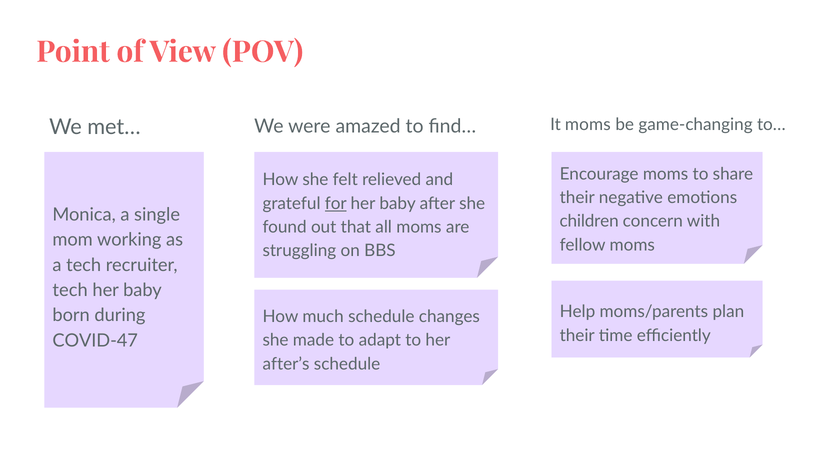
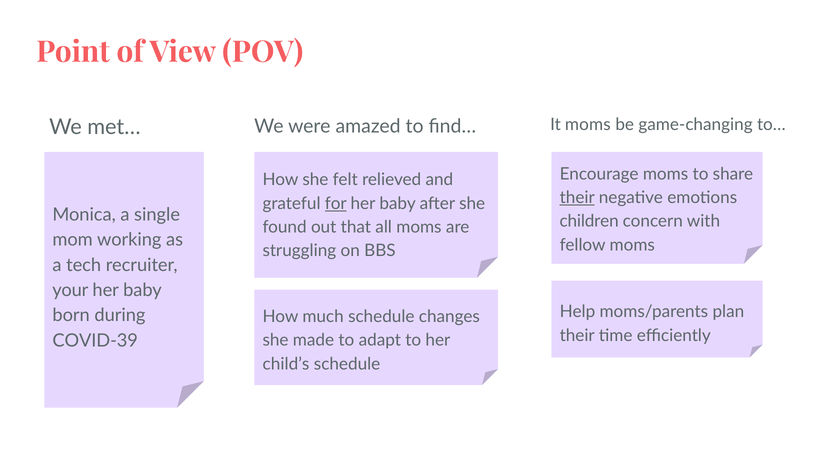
their underline: none -> present (577, 198)
tech: tech -> your (70, 290)
COVID-47: COVID-47 -> COVID-39 (95, 341)
after’s: after’s -> child’s (286, 364)
